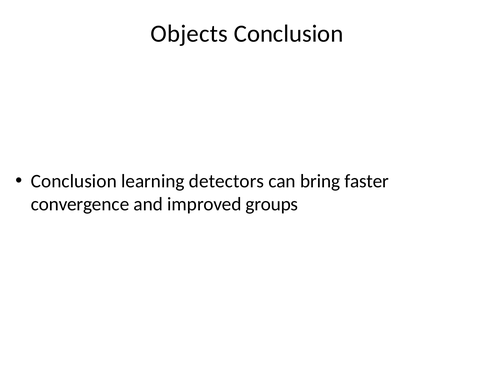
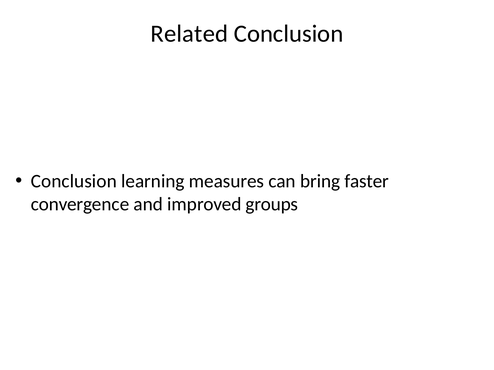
Objects: Objects -> Related (189, 34)
detectors: detectors -> measures (227, 181)
